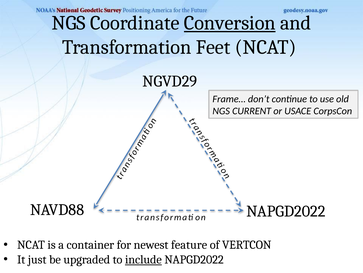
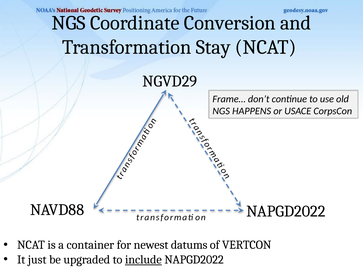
Conversion underline: present -> none (230, 23)
Feet: Feet -> Stay (213, 47)
CURRENT: CURRENT -> HAPPENS (252, 111)
feature: feature -> datums (189, 244)
